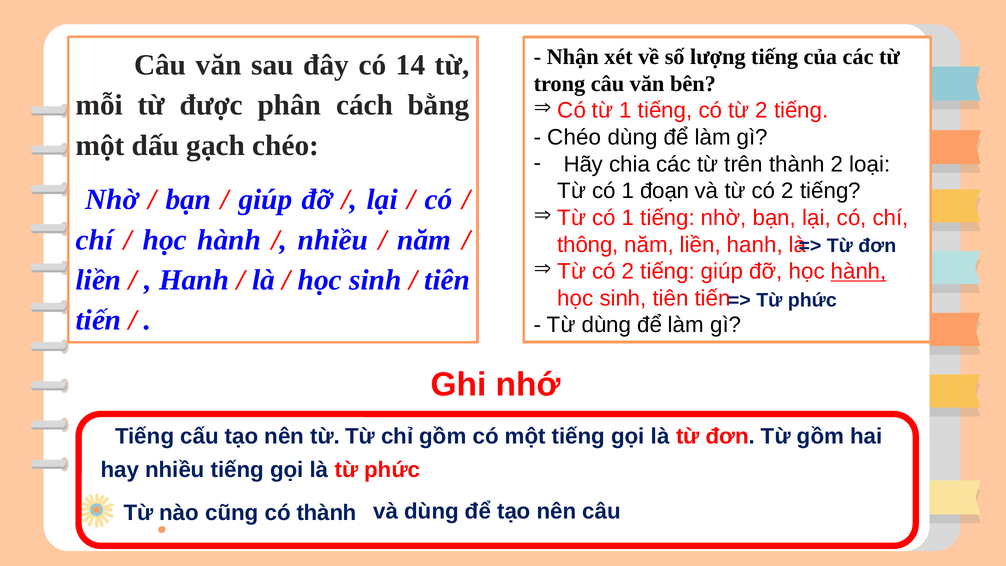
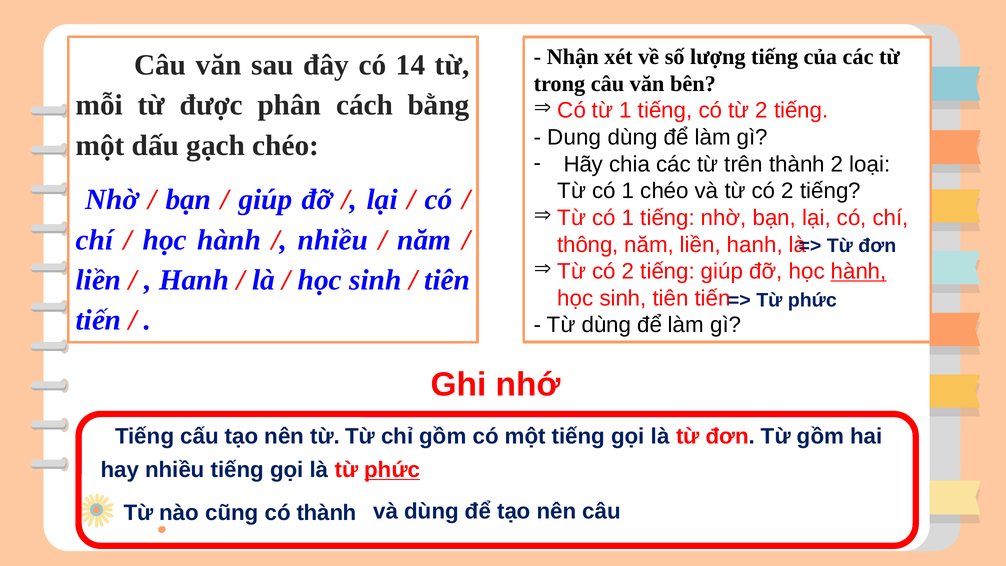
Chéo: Chéo -> Dung (574, 137)
1 đoạn: đoạn -> chéo (665, 191)
phức underline: none -> present (392, 470)
